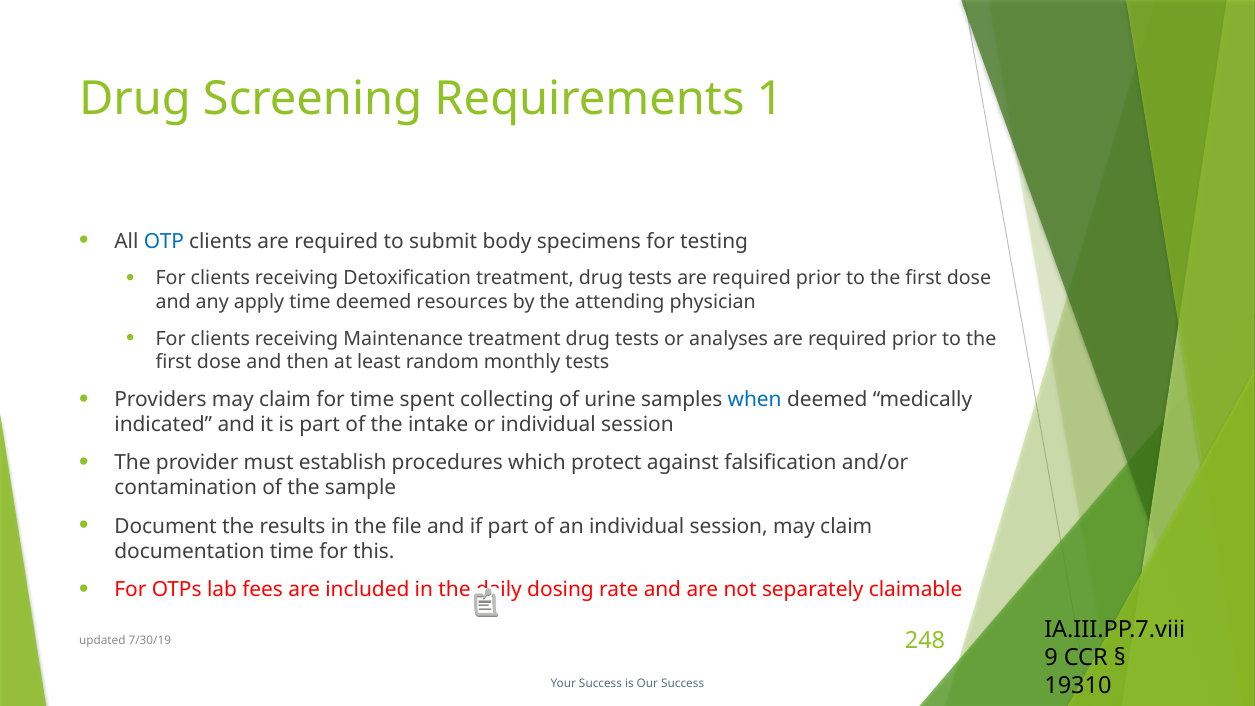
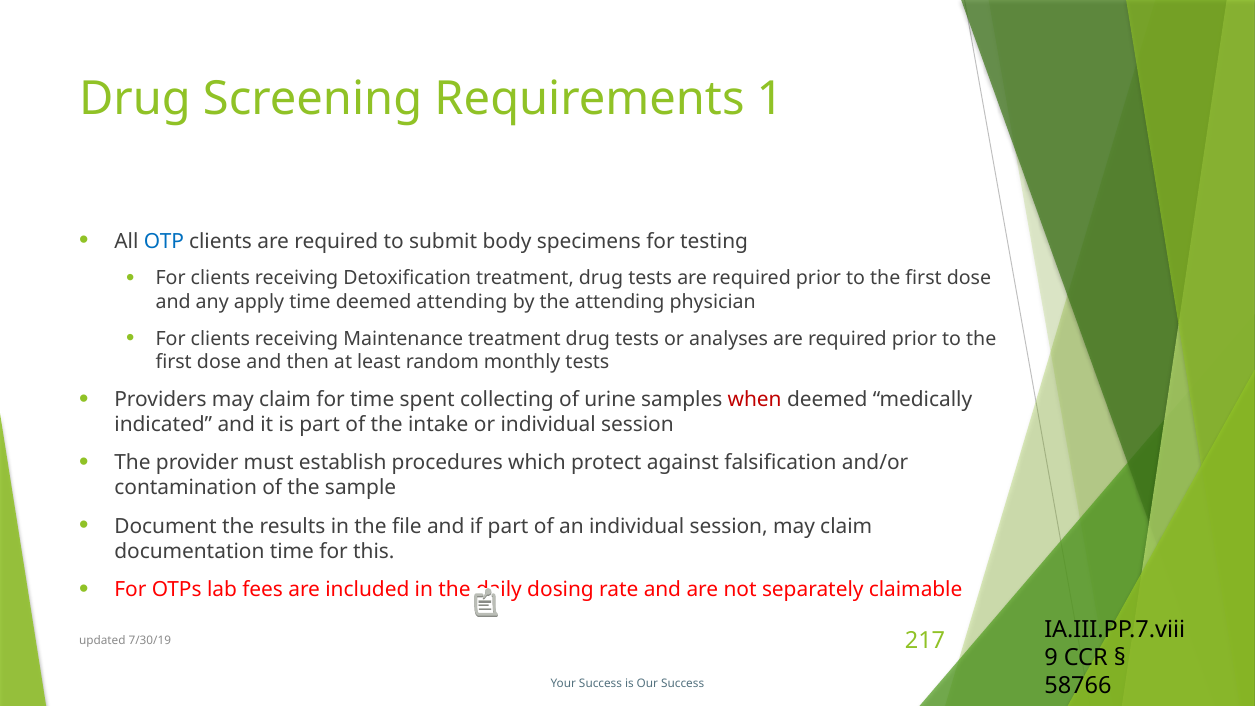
deemed resources: resources -> attending (462, 302)
when colour: blue -> red (755, 400)
248: 248 -> 217 (925, 640)
19310: 19310 -> 58766 (1078, 686)
